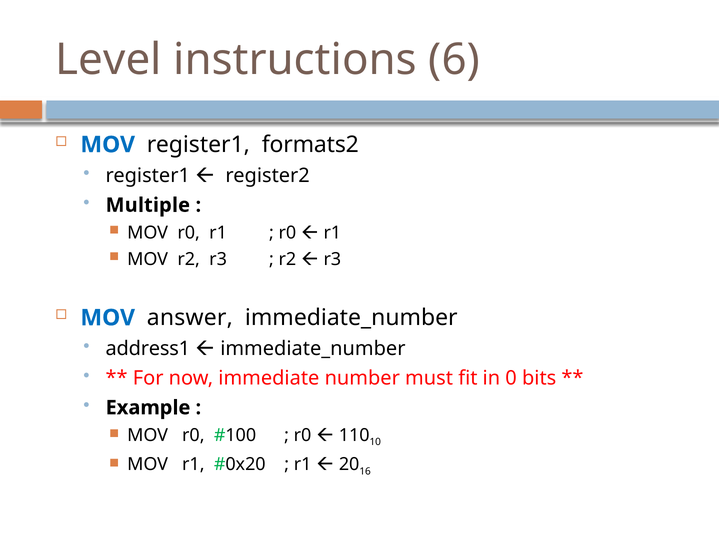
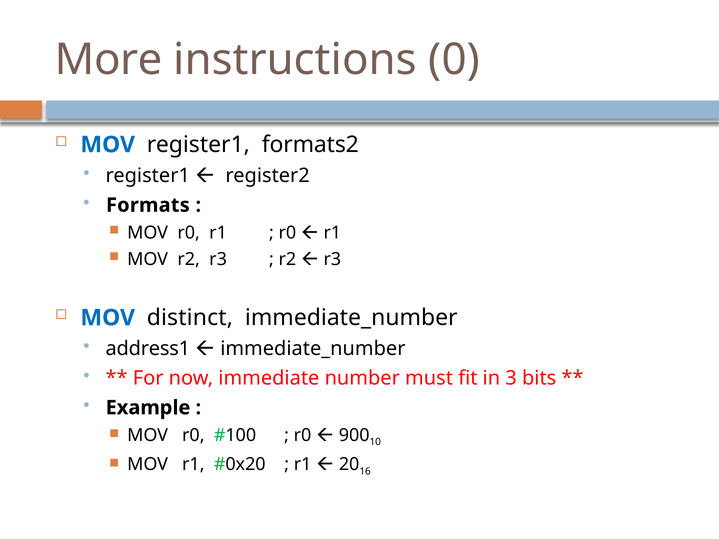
Level: Level -> More (109, 60)
6: 6 -> 0 (454, 60)
Multiple: Multiple -> Formats (148, 205)
answer: answer -> distinct (190, 318)
0: 0 -> 3 (511, 378)
110: 110 -> 900 (354, 435)
